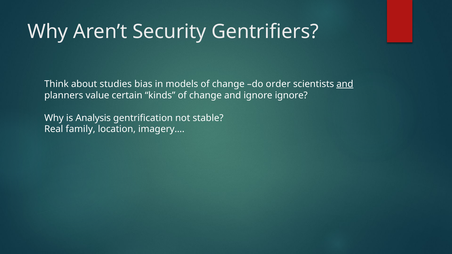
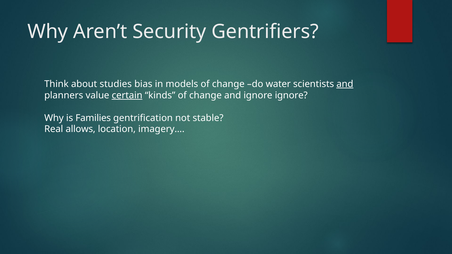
order: order -> water (278, 84)
certain underline: none -> present (127, 95)
Analysis: Analysis -> Families (93, 118)
family: family -> allows (81, 129)
